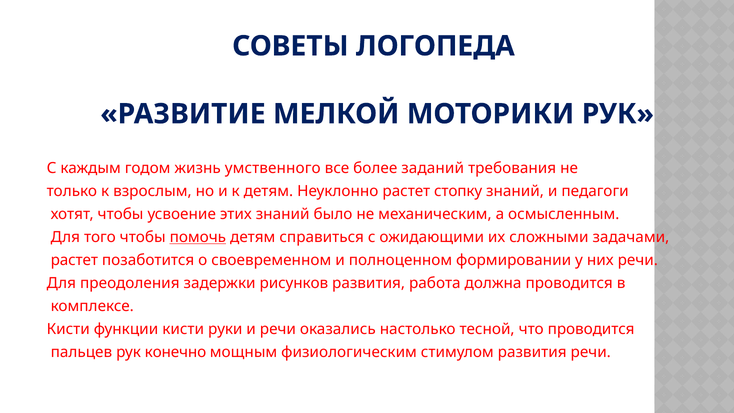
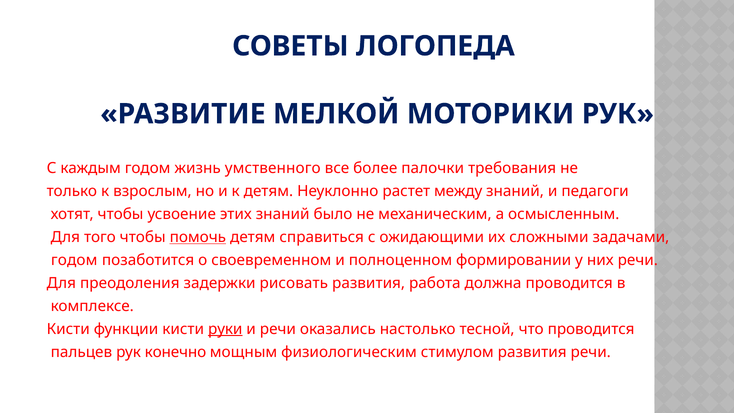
заданий: заданий -> палочки (433, 168)
стопку: стопку -> между (458, 191)
растет: растет -> годом (74, 260)
рисунков: рисунков -> рисовать (294, 283)
руки underline: none -> present (225, 329)
